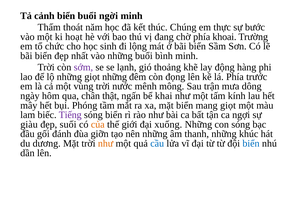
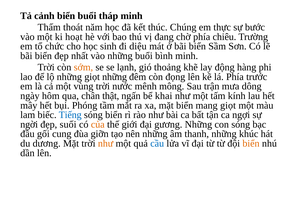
ngời: ngời -> tháp (109, 16)
khoai: khoai -> chiêu (224, 37)
lộng: lộng -> diệu (138, 46)
sớm colour: purple -> orange (83, 67)
Tiếng colour: purple -> blue (70, 115)
giàu: giàu -> ngời (29, 124)
xuống: xuống -> gương (168, 124)
đánh: đánh -> cung (62, 134)
biển colour: blue -> orange (251, 143)
